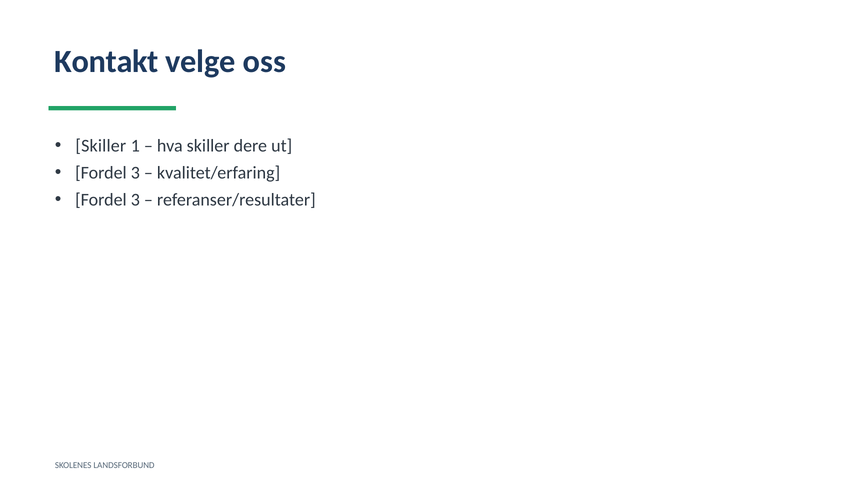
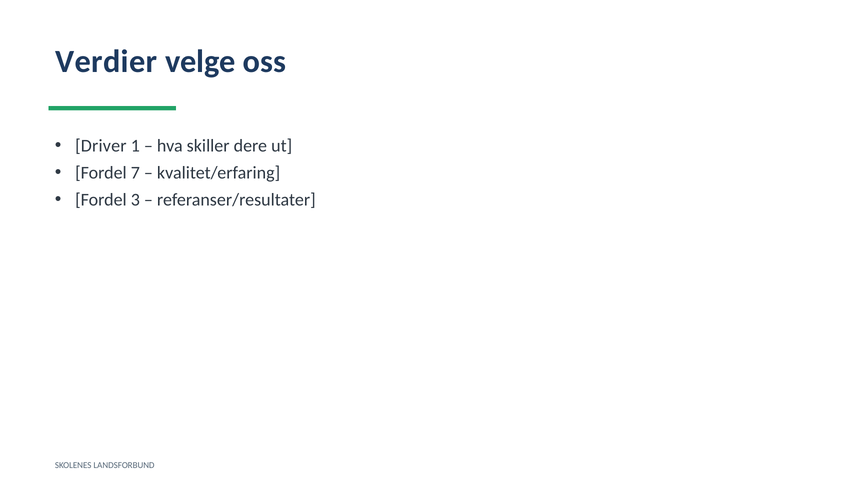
Kontakt: Kontakt -> Verdier (106, 62)
Skiller: Skiller -> Driver (101, 146)
3: 3 -> 7 (135, 173)
